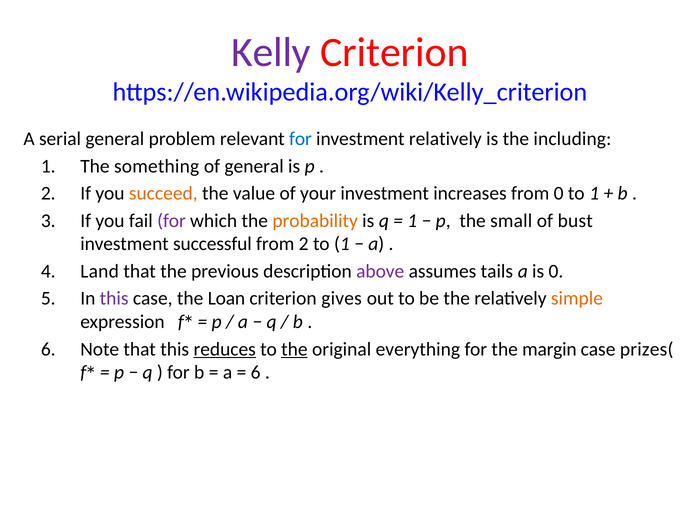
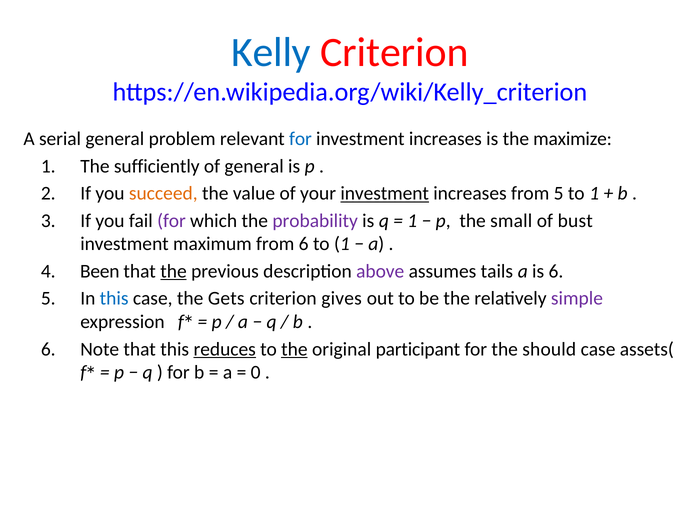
Kelly colour: purple -> blue (271, 53)
relatively: relatively -> increases (445, 139)
including: including -> maximize (573, 139)
something: something -> sufficiently (157, 166)
investment underline: none -> present (385, 193)
from 0: 0 -> 5 (559, 193)
probability colour: orange -> purple (315, 221)
successful: successful -> maximum (212, 244)
from 2: 2 -> 6 (304, 244)
Land: Land -> Been (100, 271)
the underline: none -> present (173, 271)
is 0: 0 -> 6 (556, 271)
this colour: purple -> blue (114, 299)
Loan: Loan -> Gets (226, 299)
simple colour: orange -> purple (577, 299)
everything: everything -> participant (418, 349)
margin: margin -> should (549, 349)
prizes(: prizes( -> assets( (647, 349)
6: 6 -> 0 (256, 372)
